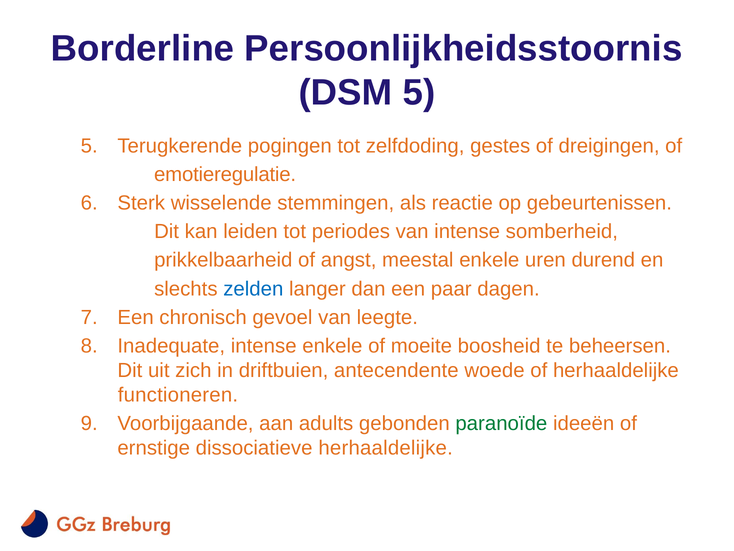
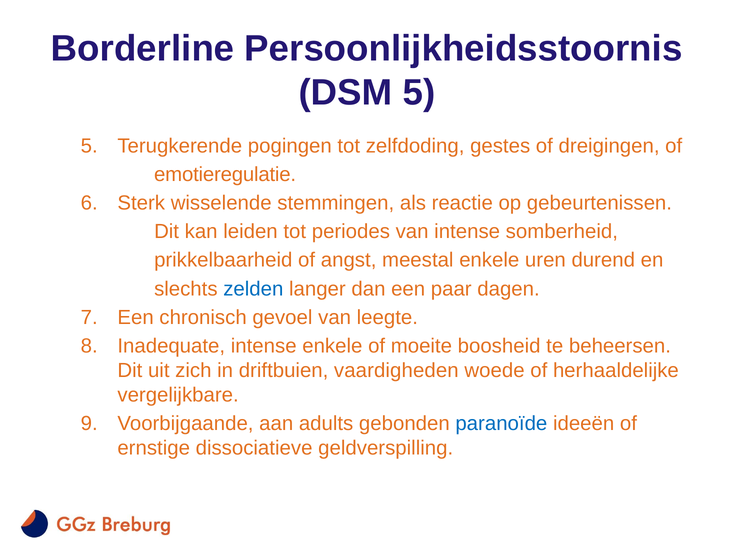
antecendente: antecendente -> vaardigheden (396, 370)
functioneren: functioneren -> vergelijkbare (178, 395)
paranoïde colour: green -> blue (501, 423)
dissociatieve herhaaldelijke: herhaaldelijke -> geldverspilling (386, 448)
